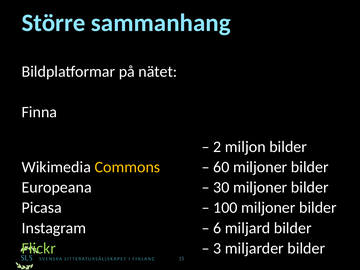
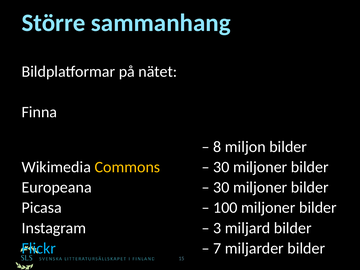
2: 2 -> 8 (217, 147)
60: 60 -> 30 (221, 167)
6: 6 -> 3 (217, 228)
Flickr colour: light green -> light blue (39, 248)
3: 3 -> 7 (217, 248)
